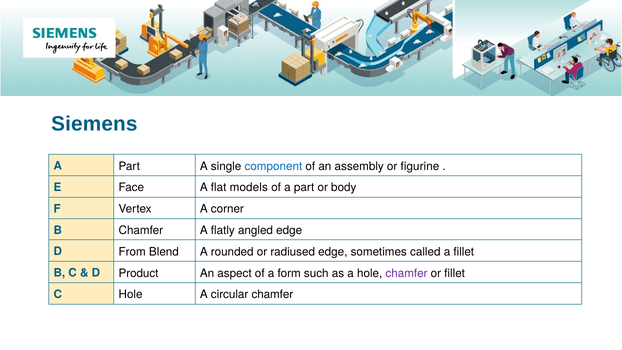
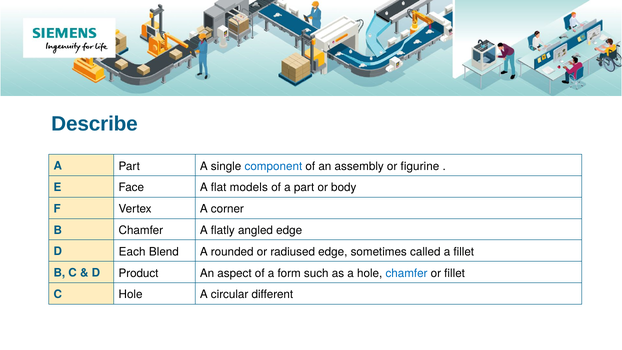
Siemens: Siemens -> Describe (94, 124)
From: From -> Each (132, 252)
chamfer colour: purple -> blue (407, 273)
circular chamfer: chamfer -> different (272, 295)
